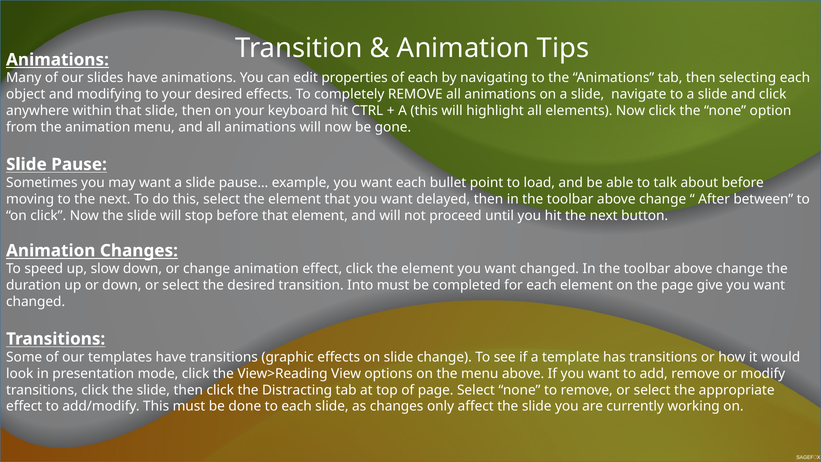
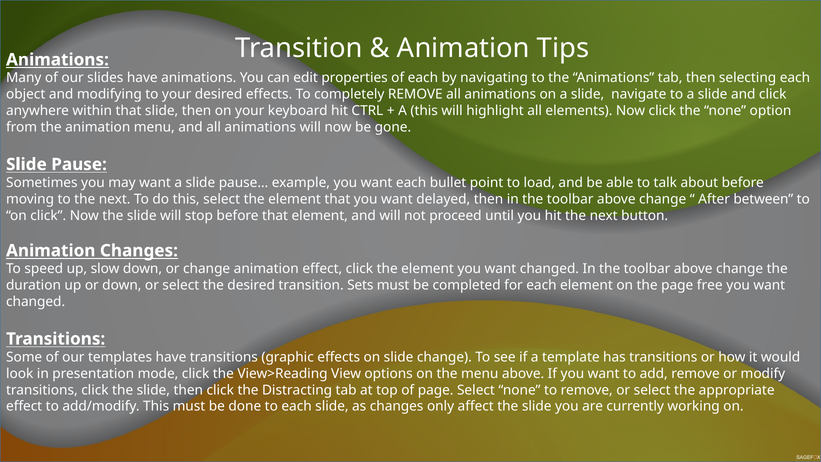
Into: Into -> Sets (360, 285)
give: give -> free (710, 285)
